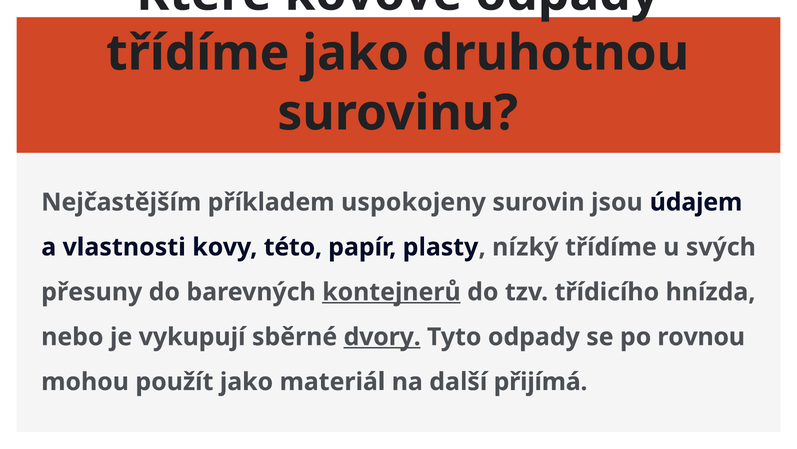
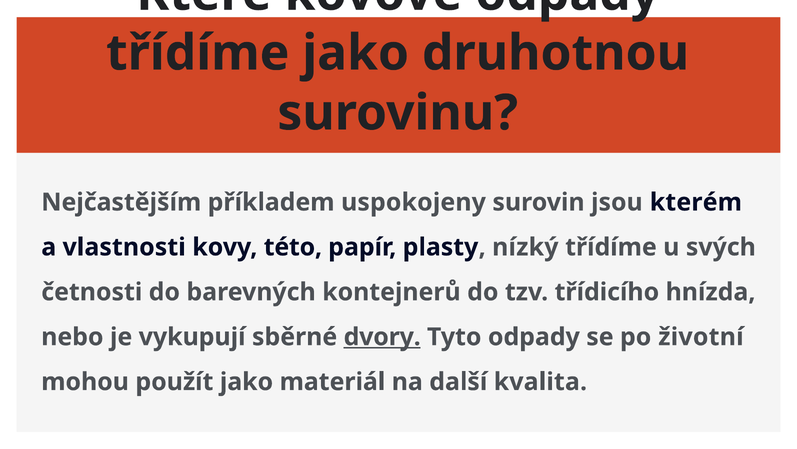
údajem: údajem -> kterém (696, 202)
přesuny: přesuny -> četnosti (92, 292)
kontejnerů underline: present -> none (391, 292)
rovnou: rovnou -> životní (701, 336)
přijímá: přijímá -> kvalita (540, 381)
